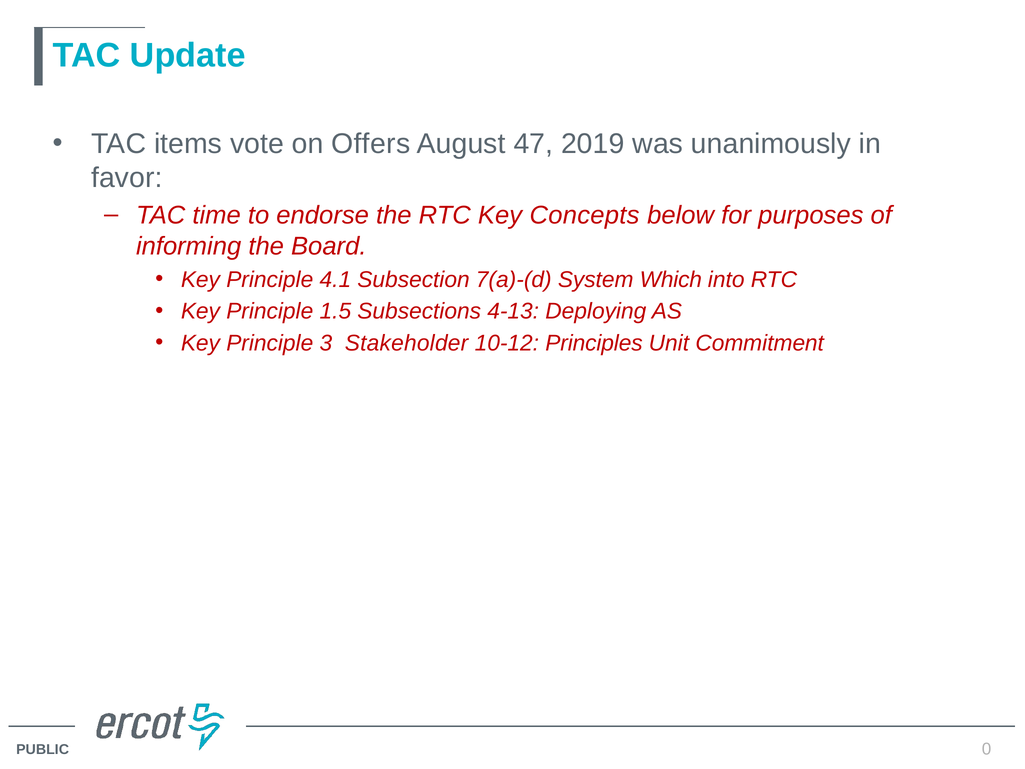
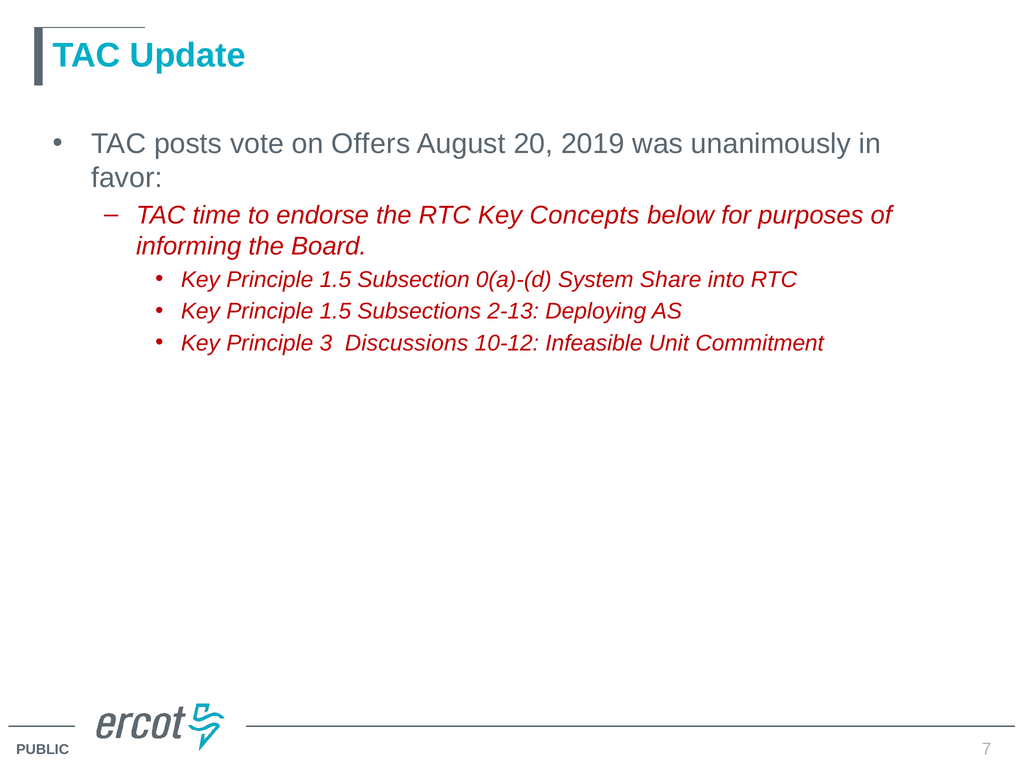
items: items -> posts (188, 144)
47: 47 -> 20 (533, 144)
4.1: 4.1 -> 1.5 (335, 279)
7(a)-(d: 7(a)-(d -> 0(a)-(d (514, 279)
Which: Which -> Share (671, 279)
4-13: 4-13 -> 2-13 (513, 311)
Stakeholder: Stakeholder -> Discussions (407, 343)
Principles: Principles -> Infeasible (594, 343)
0: 0 -> 7 (987, 749)
